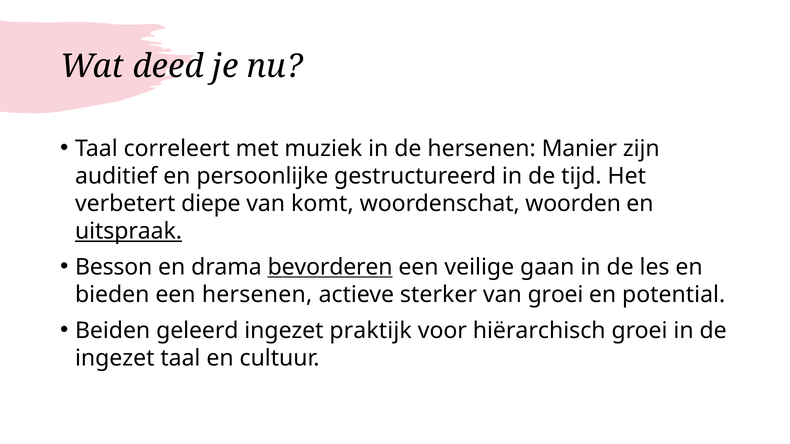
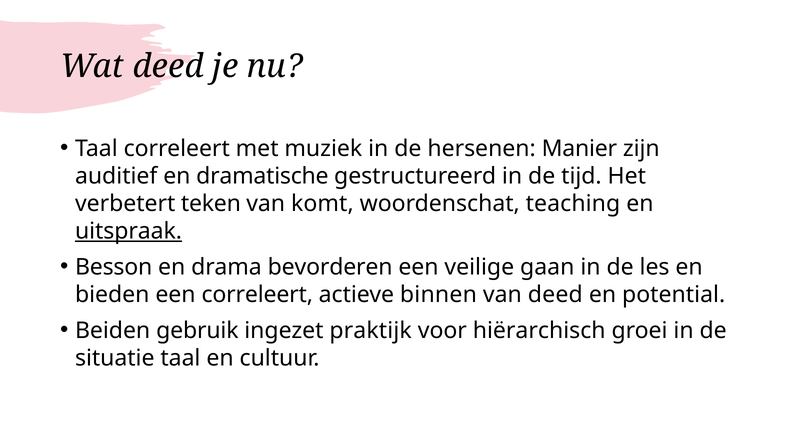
persoonlijke: persoonlijke -> dramatische (262, 176)
diepe: diepe -> teken (211, 204)
woorden: woorden -> teaching (573, 204)
bevorderen underline: present -> none (330, 267)
een hersenen: hersenen -> correleert (257, 295)
sterker: sterker -> binnen (438, 295)
van groei: groei -> deed (555, 295)
geleerd: geleerd -> gebruik (197, 331)
ingezet: ingezet -> situatie (115, 358)
